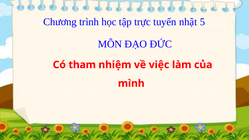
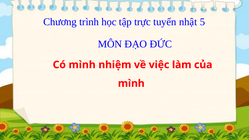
Có tham: tham -> mình (82, 65)
